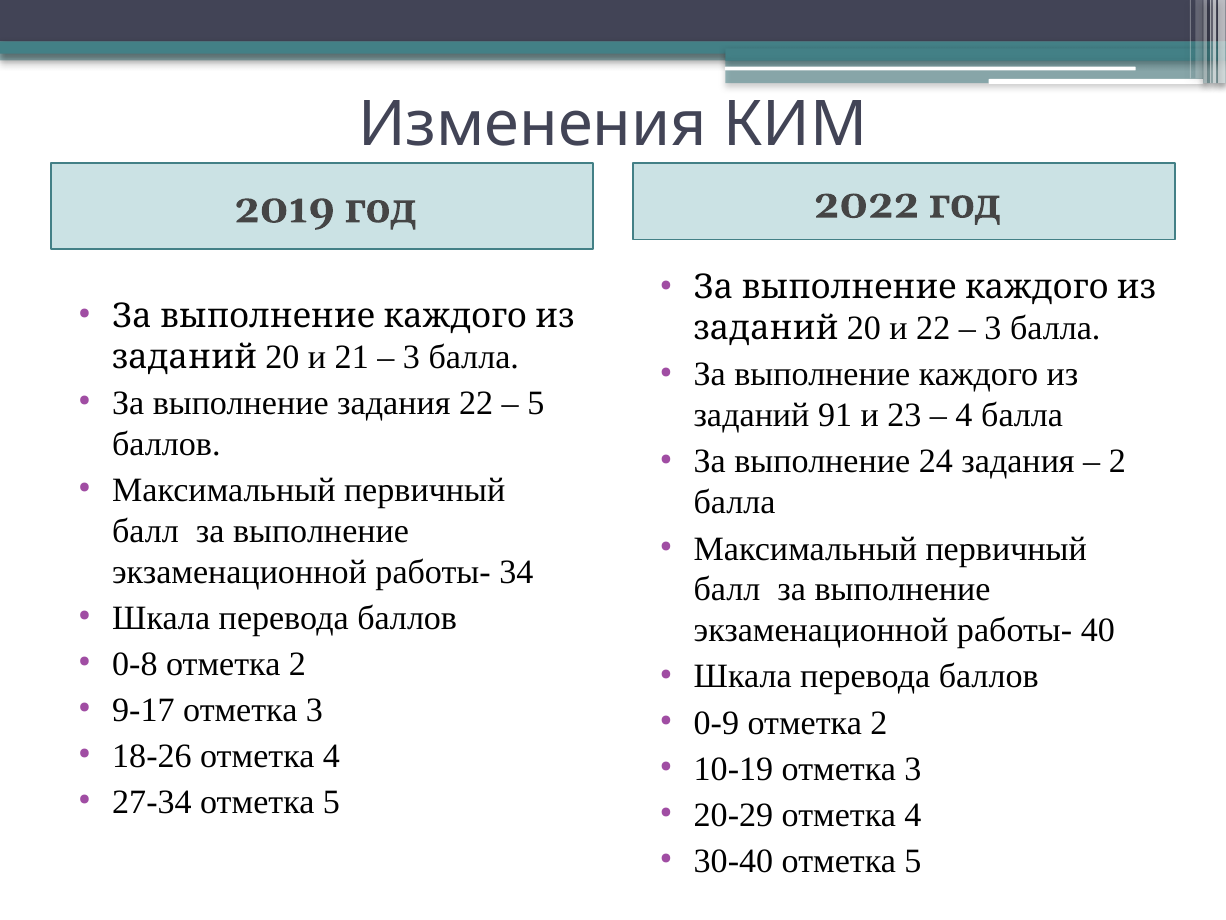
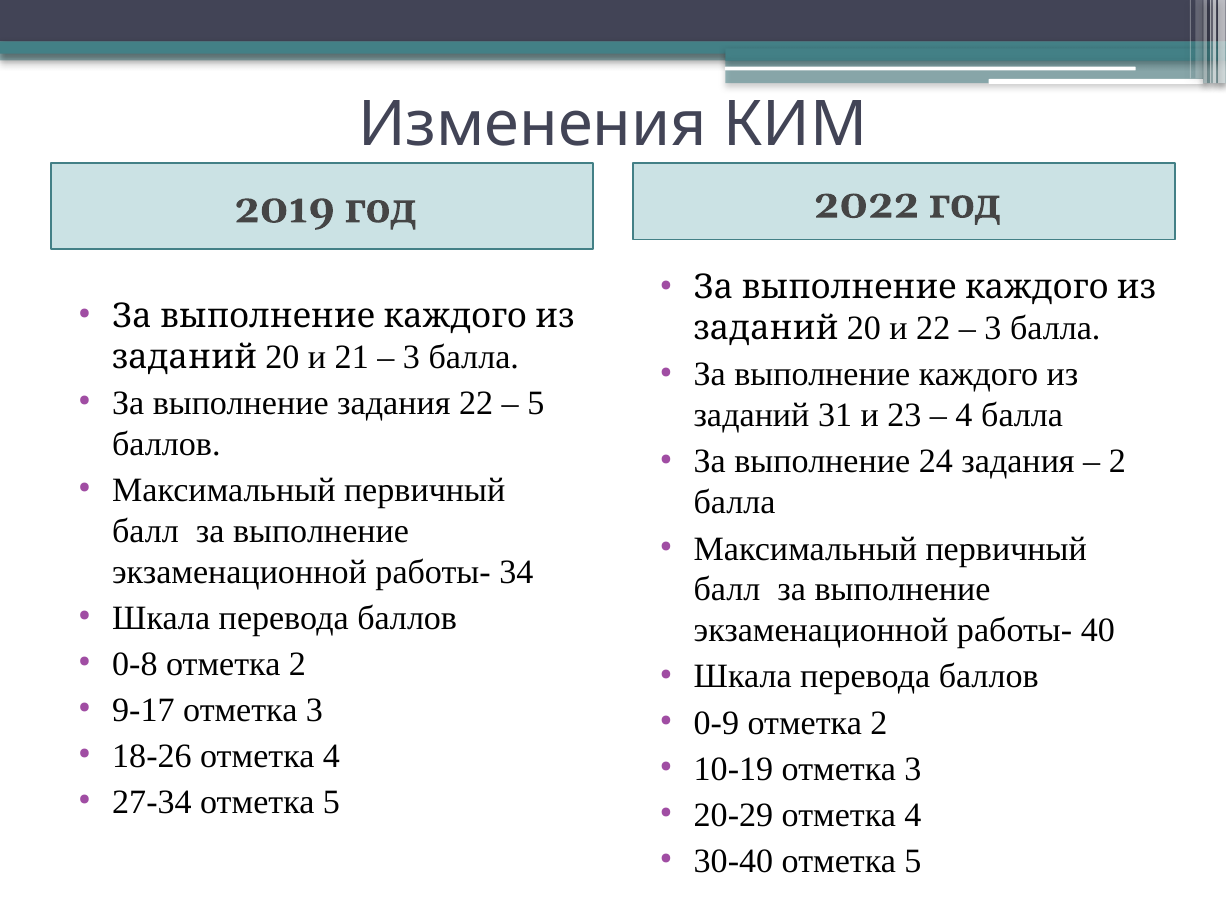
91: 91 -> 31 (835, 415)
